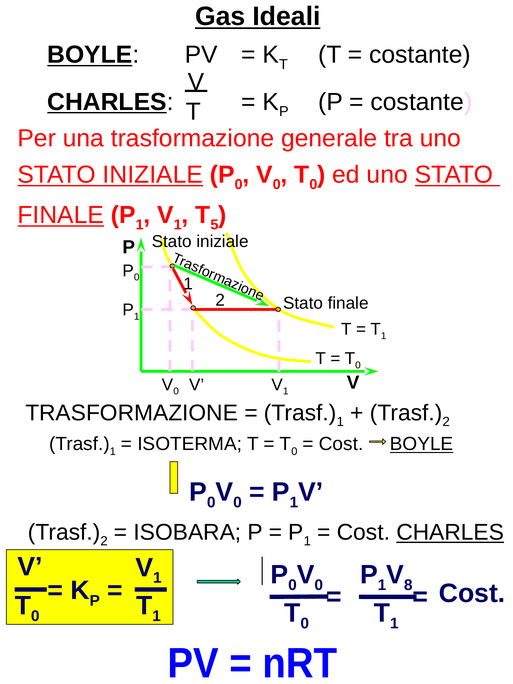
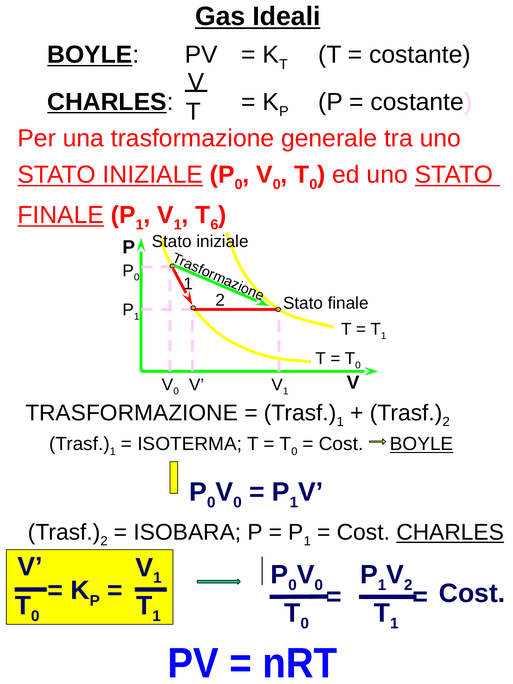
5: 5 -> 6 (214, 225)
V 8: 8 -> 2 (408, 585)
